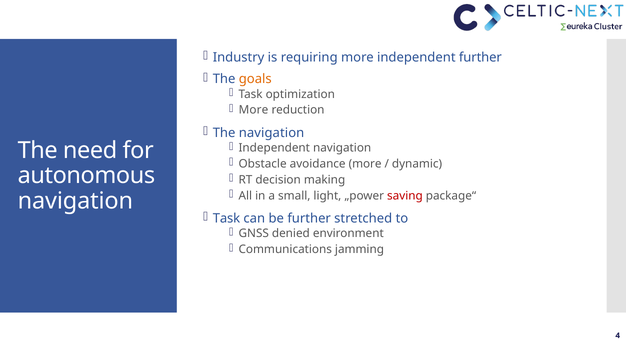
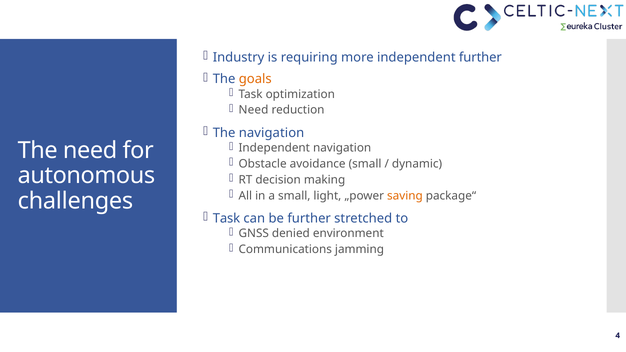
More: More -> Need (253, 110)
avoidance more: more -> small (365, 164)
saving colour: red -> orange (405, 196)
navigation: navigation -> challenges (75, 201)
